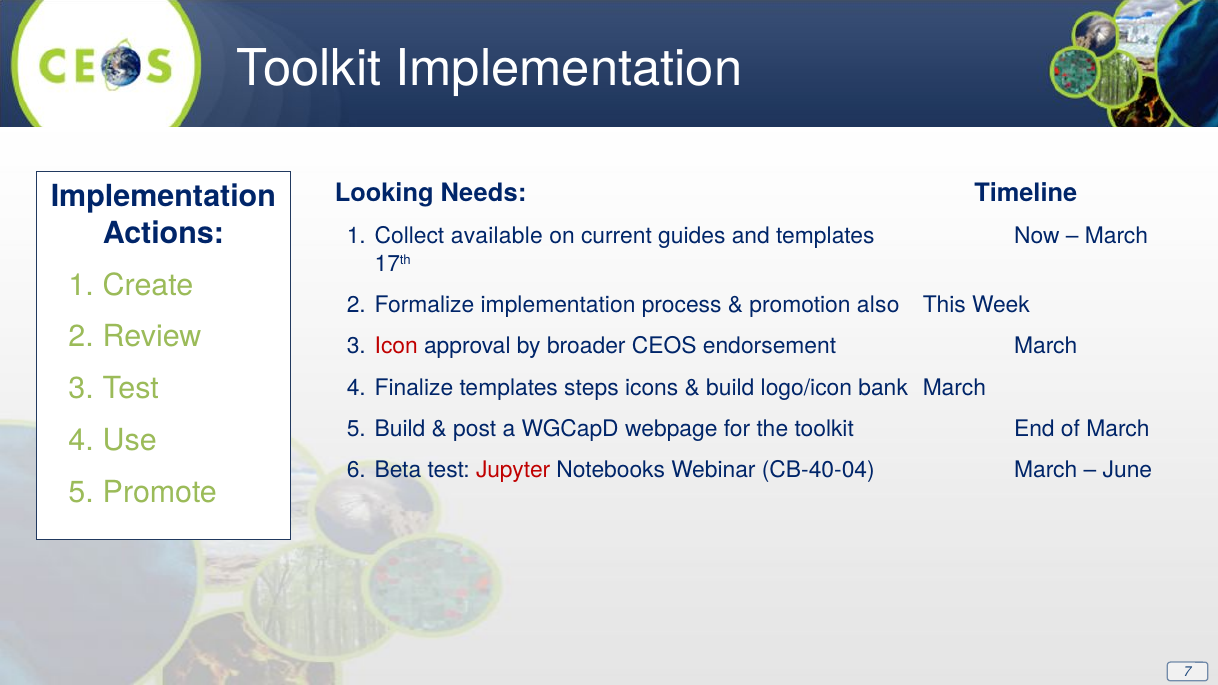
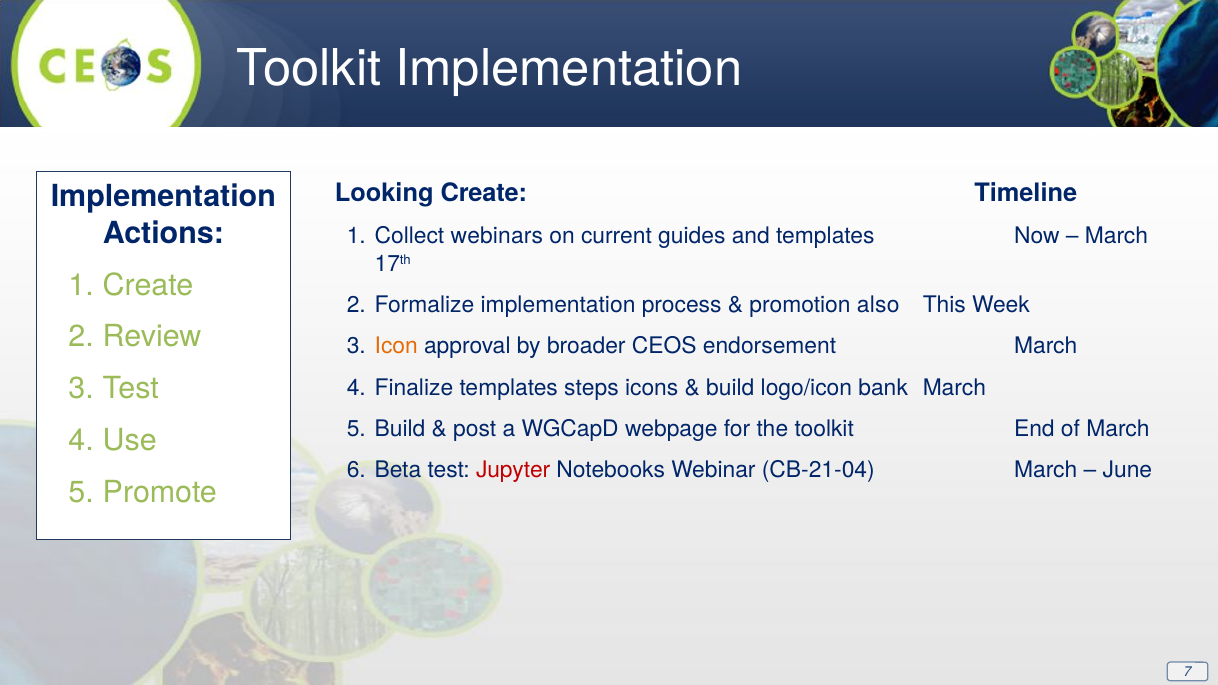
Looking Needs: Needs -> Create (484, 193)
available: available -> webinars (497, 236)
Icon colour: red -> orange (396, 346)
CB-40-04: CB-40-04 -> CB-21-04 (818, 470)
